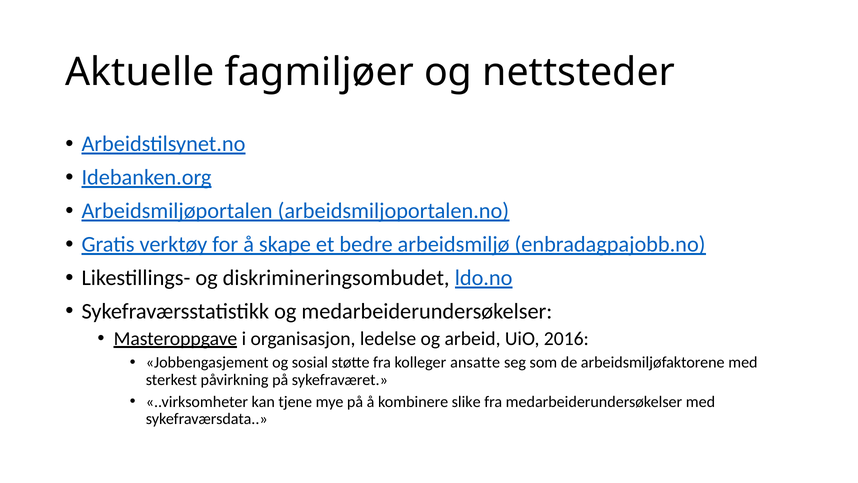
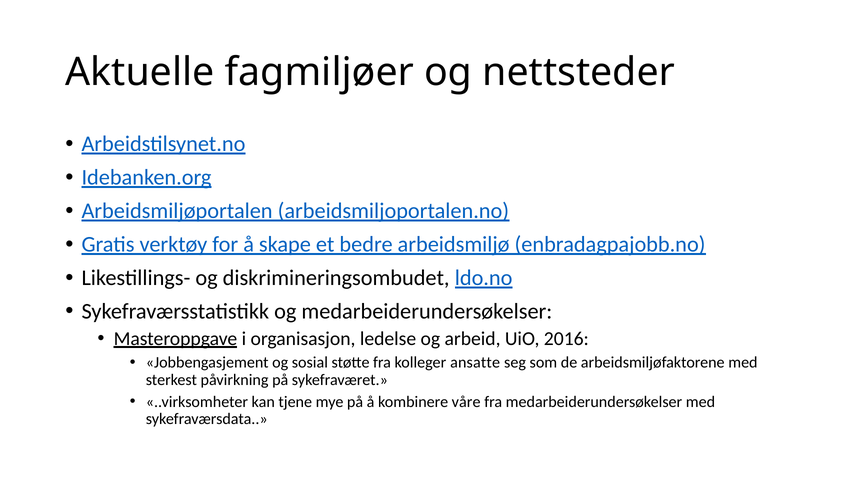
slike: slike -> våre (466, 401)
